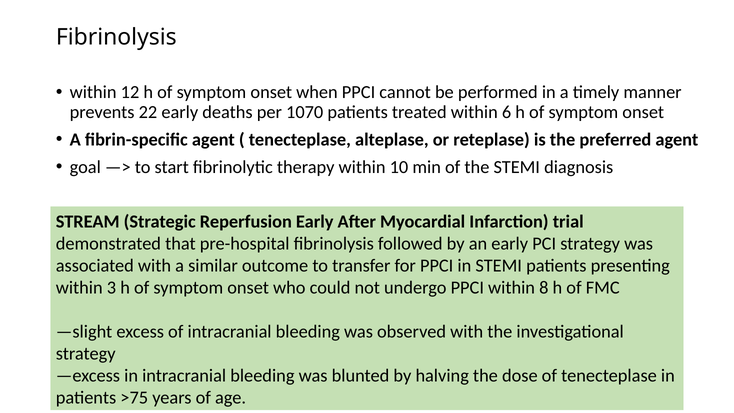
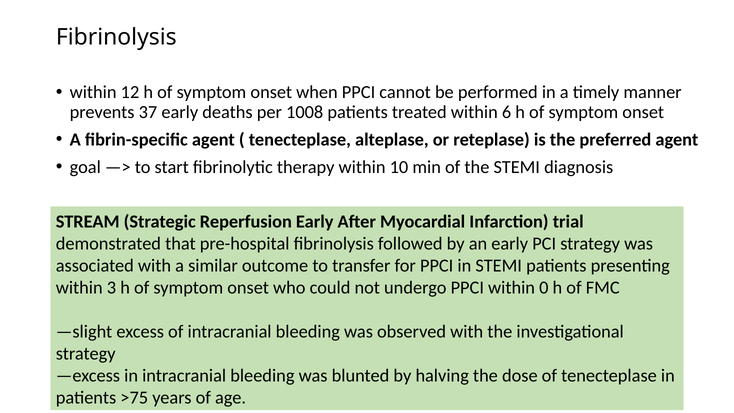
22: 22 -> 37 (148, 112)
1070: 1070 -> 1008 (305, 112)
8: 8 -> 0 (544, 287)
